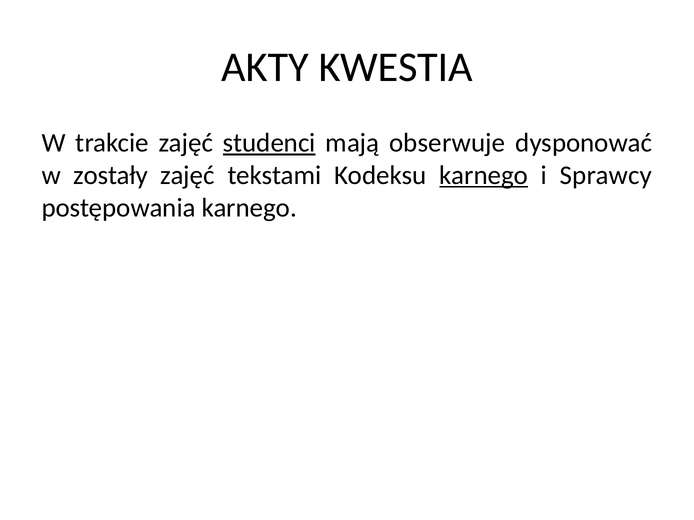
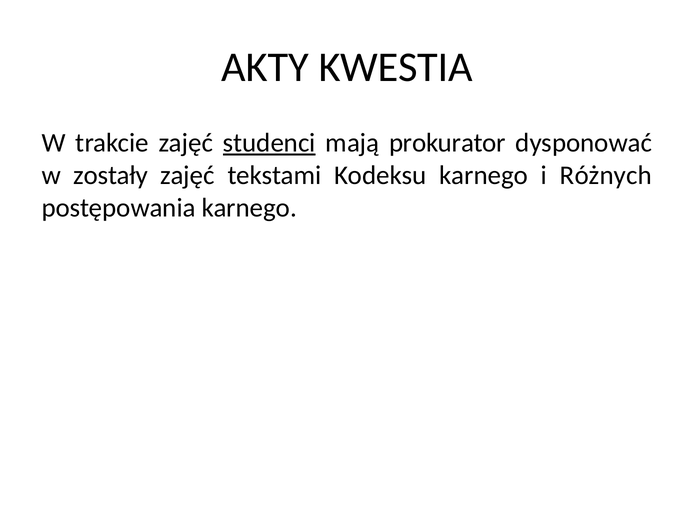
obserwuje: obserwuje -> prokurator (447, 143)
karnego underline: present -> none (484, 175)
Sprawcy: Sprawcy -> Różnych (606, 175)
